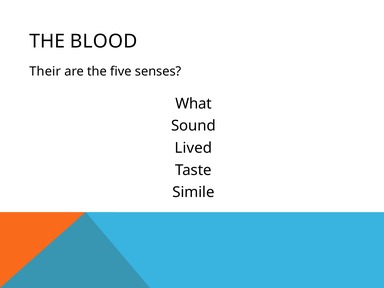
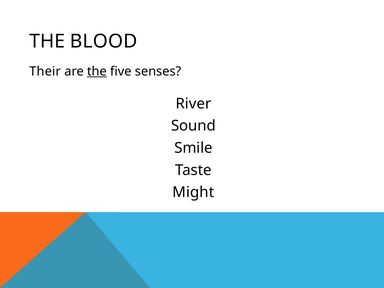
the underline: none -> present (97, 71)
What: What -> River (193, 104)
Lived: Lived -> Smile (193, 148)
Simile: Simile -> Might (193, 192)
